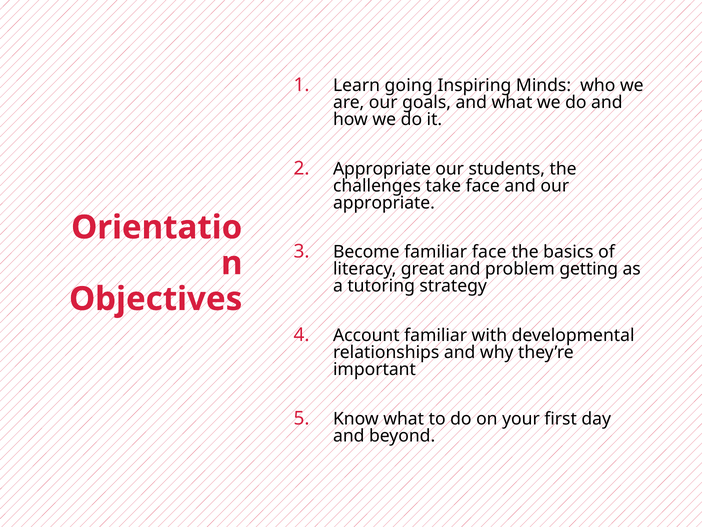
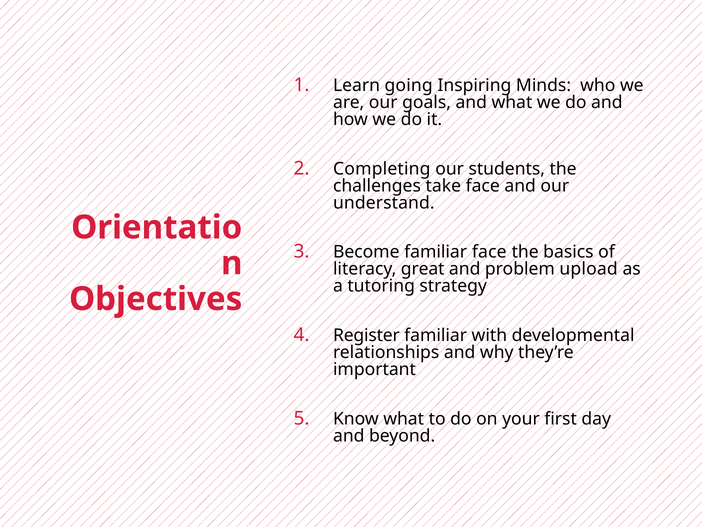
Appropriate: Appropriate -> Completing (382, 169)
appropriate: appropriate -> understand (384, 203)
getting: getting -> upload (589, 269)
Account: Account -> Register (366, 335)
